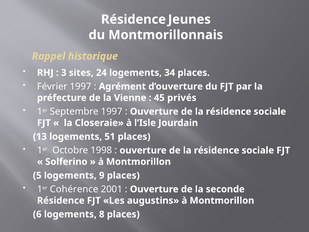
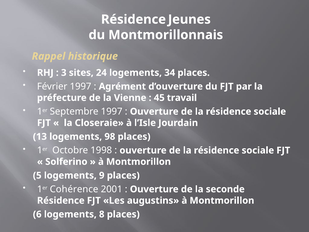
privés: privés -> travail (182, 98)
51: 51 -> 98 (110, 136)
